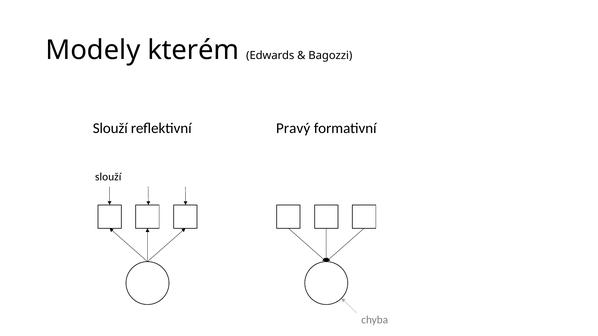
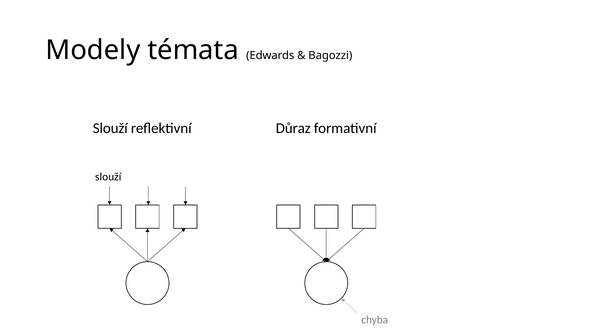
kterém: kterém -> témata (193, 50)
Pravý: Pravý -> Důraz (293, 128)
